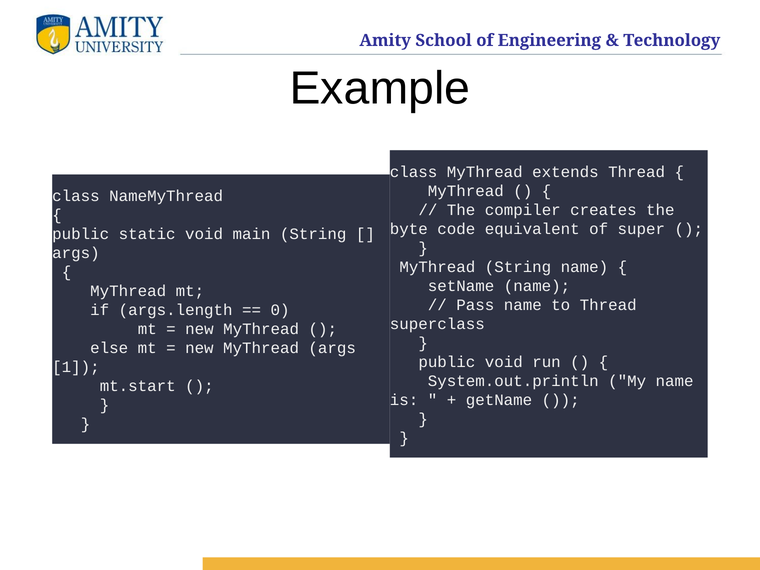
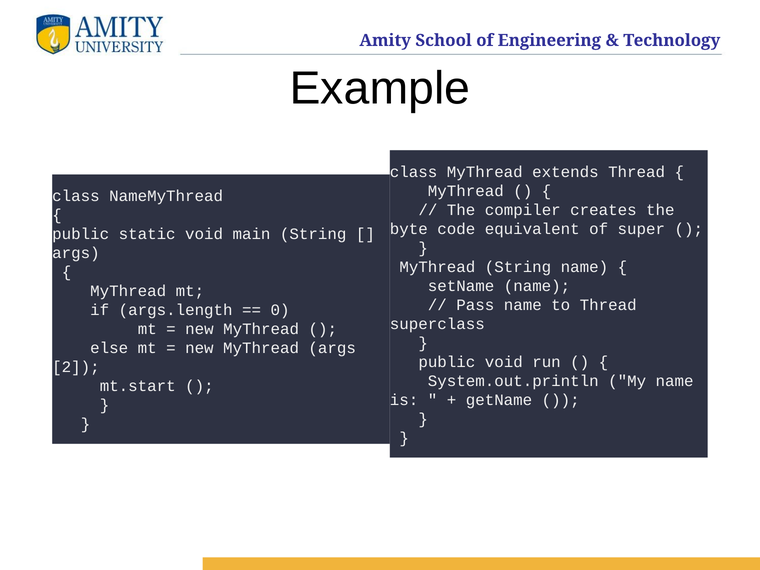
1: 1 -> 2 (76, 367)
